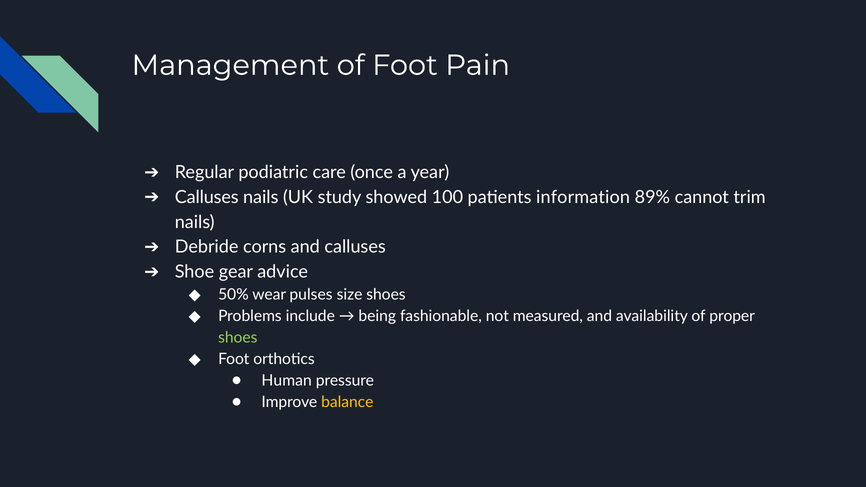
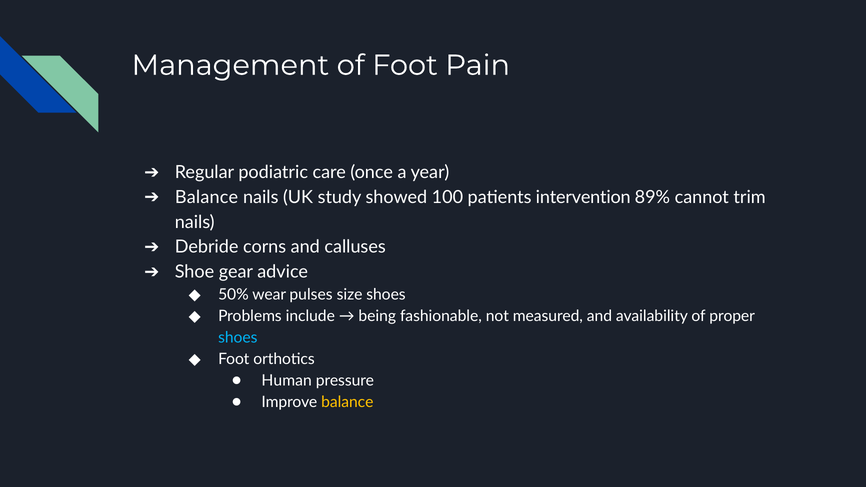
Calluses: Calluses -> Balance (207, 197)
information: information -> intervention (583, 197)
shoes colour: light green -> light blue (238, 338)
